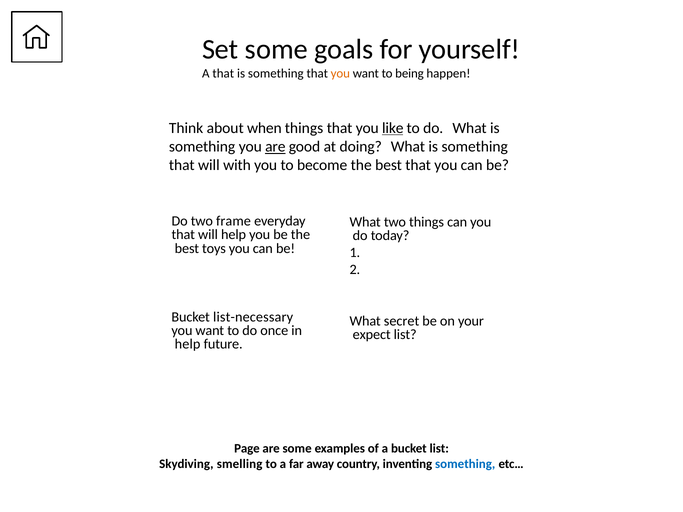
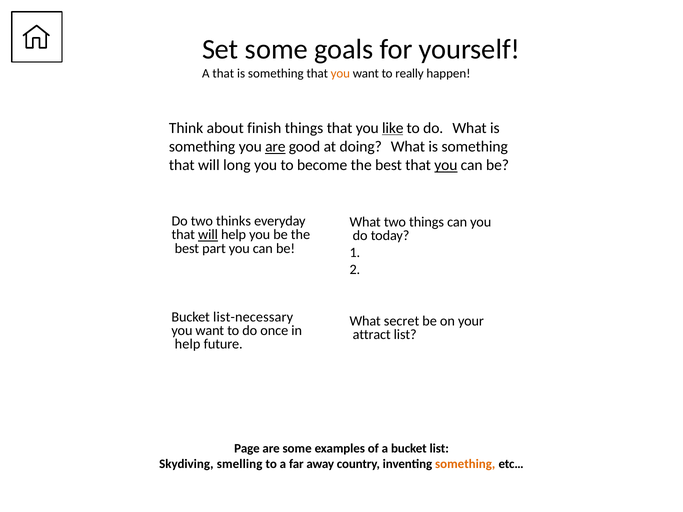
being: being -> really (409, 73)
when: when -> finish (264, 128)
with: with -> long (237, 165)
you underline: none -> present (446, 165)
frame: frame -> thinks (234, 221)
will underline: none -> present (208, 235)
toys: toys -> part (214, 248)
expect: expect -> attract (372, 335)
something colour: blue -> orange (465, 464)
